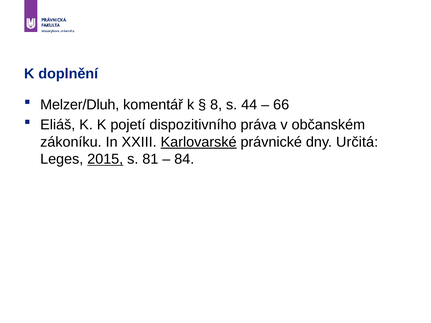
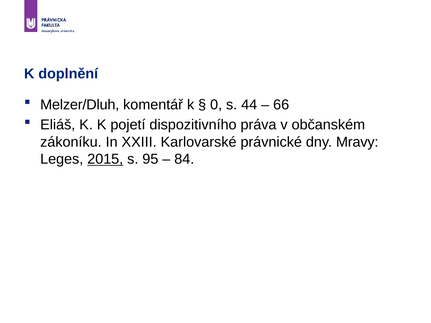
8: 8 -> 0 (216, 105)
Karlovarské underline: present -> none (199, 142)
Určitá: Určitá -> Mravy (357, 142)
81: 81 -> 95 (150, 159)
